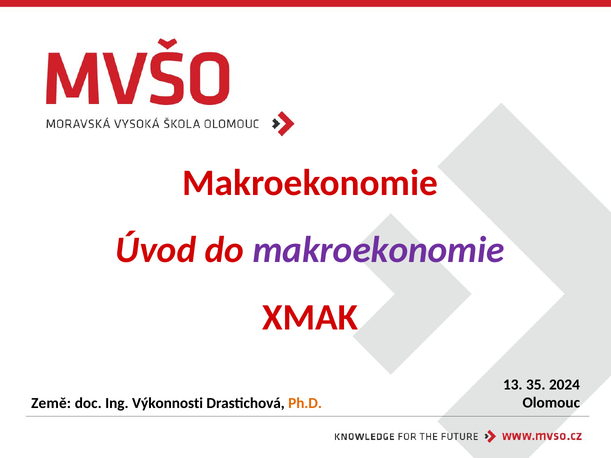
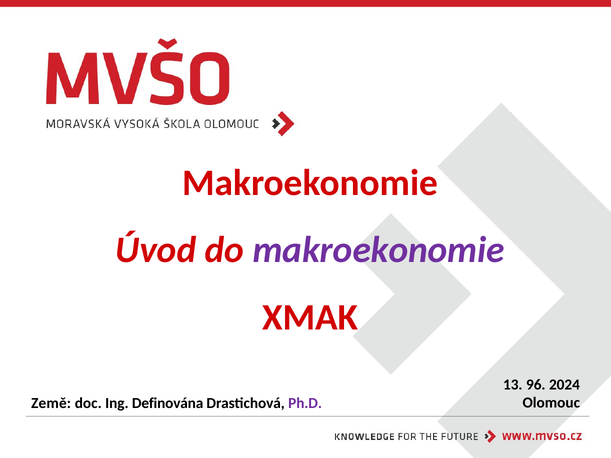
35: 35 -> 96 (536, 385)
Výkonnosti: Výkonnosti -> Definována (168, 403)
Ph.D colour: orange -> purple (305, 403)
